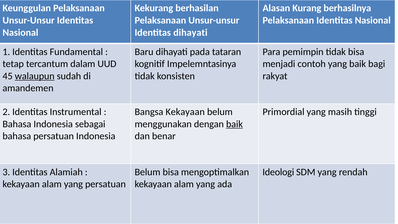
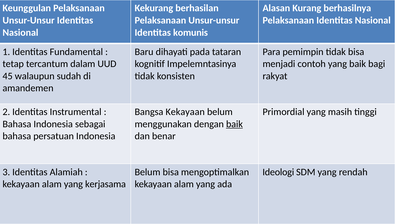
Identitas dihayati: dihayati -> komunis (191, 32)
walaupun underline: present -> none (35, 76)
yang persatuan: persatuan -> kerjasama (106, 184)
